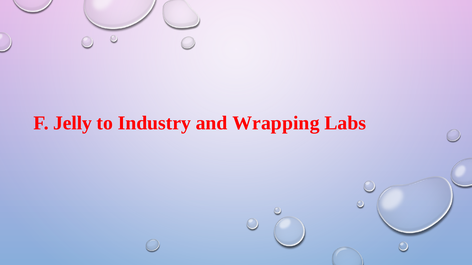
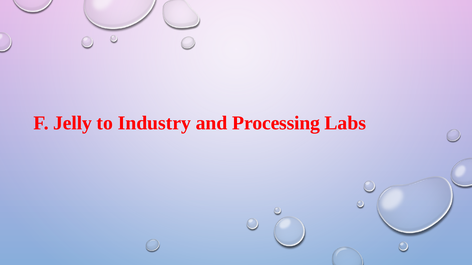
Wrapping: Wrapping -> Processing (276, 123)
